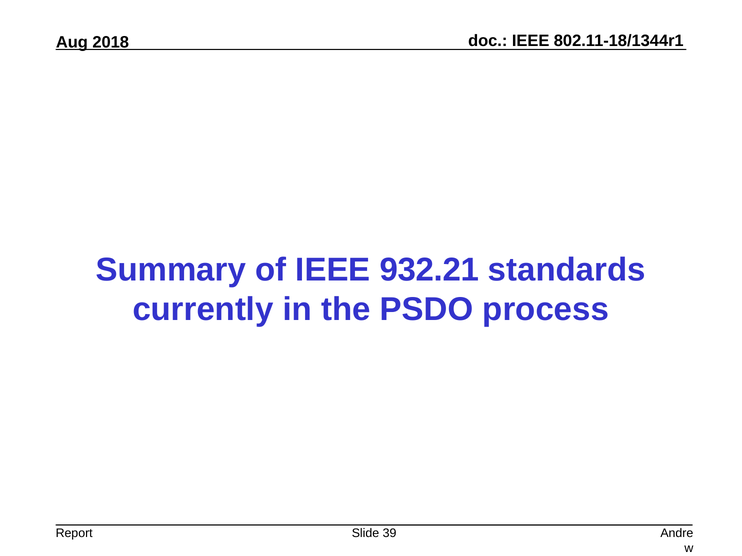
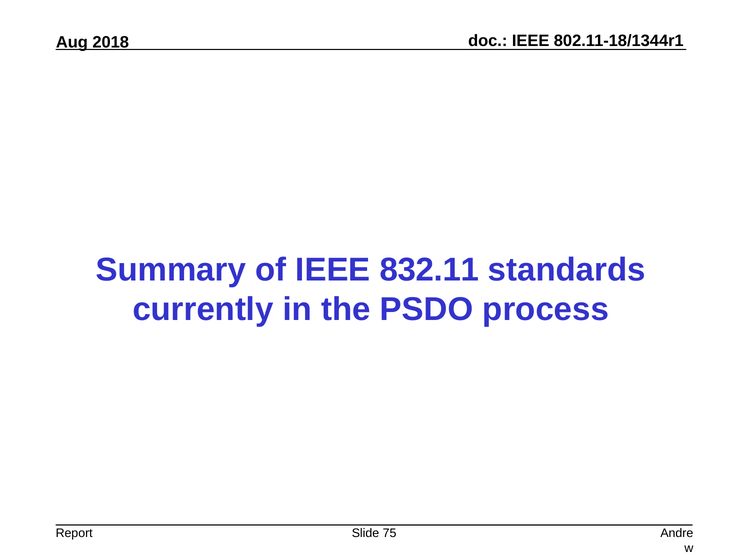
932.21: 932.21 -> 832.11 (429, 270)
39: 39 -> 75 (390, 534)
